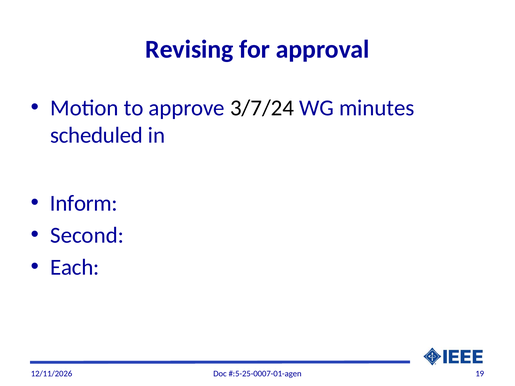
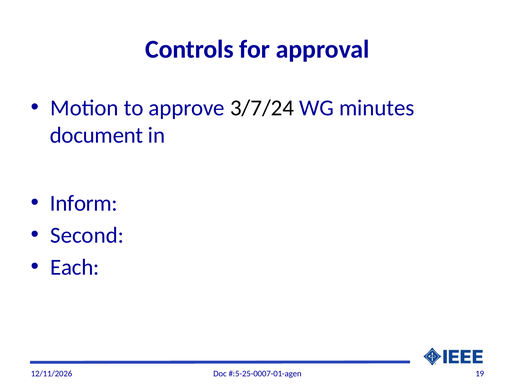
Revising: Revising -> Controls (189, 49)
scheduled: scheduled -> document (97, 136)
